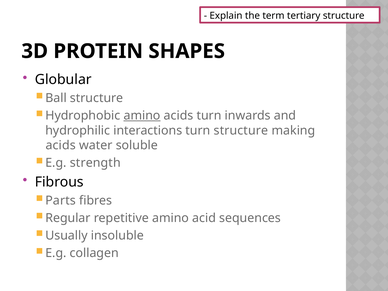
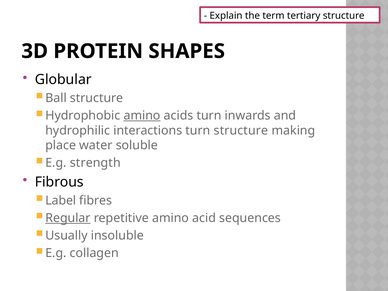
acids: acids -> place (61, 145)
Parts: Parts -> Label (61, 200)
Regular underline: none -> present (68, 218)
